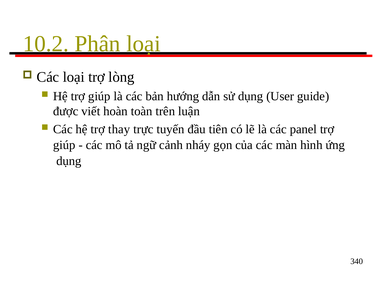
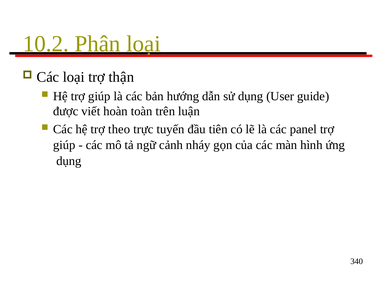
lòng: lòng -> thận (121, 77)
thay: thay -> theo (119, 129)
